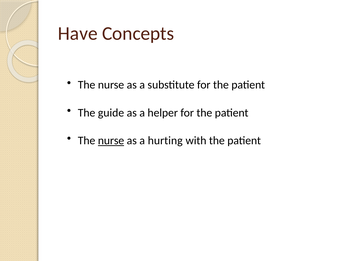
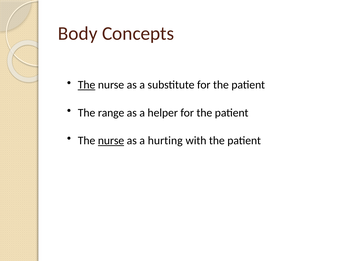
Have: Have -> Body (78, 33)
The underline: none -> present (87, 85)
guide: guide -> range (111, 112)
